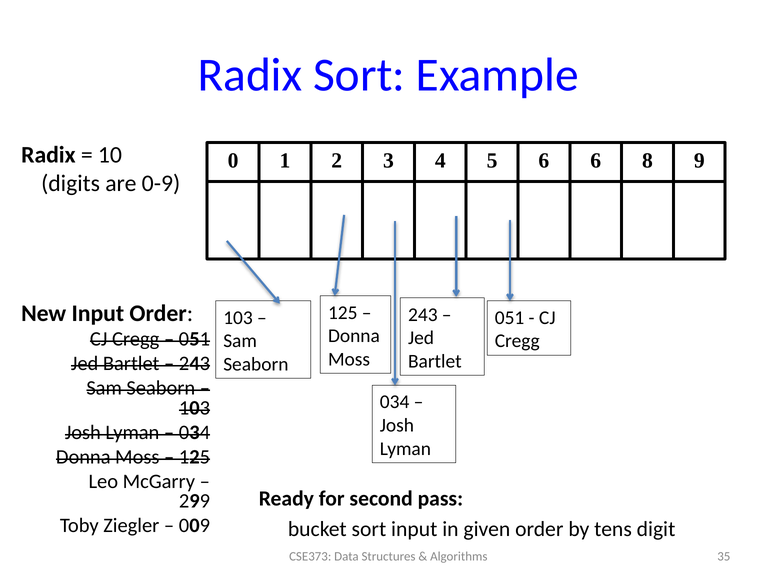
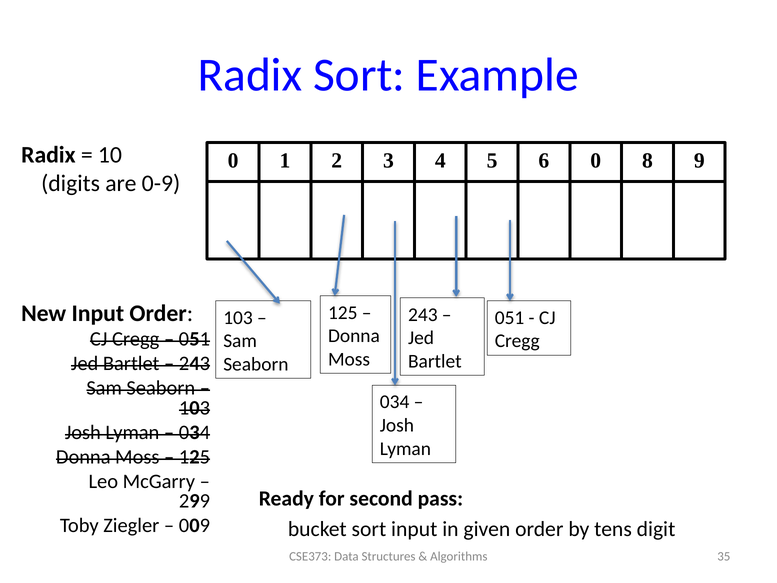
6 6: 6 -> 0 (596, 161)
